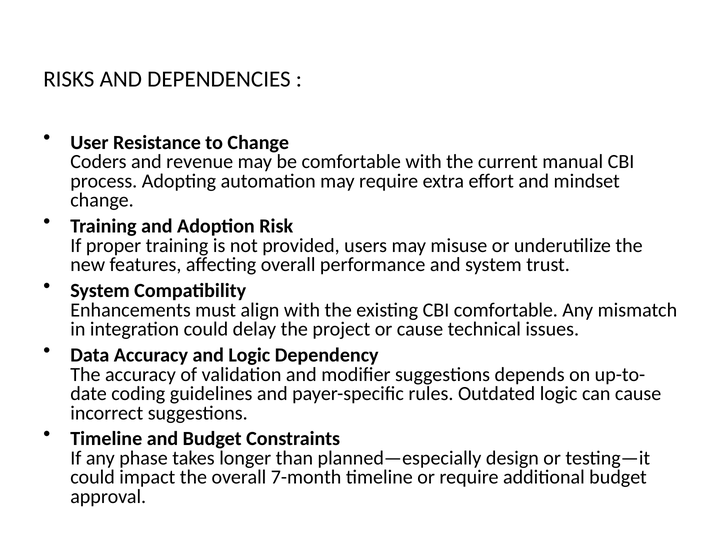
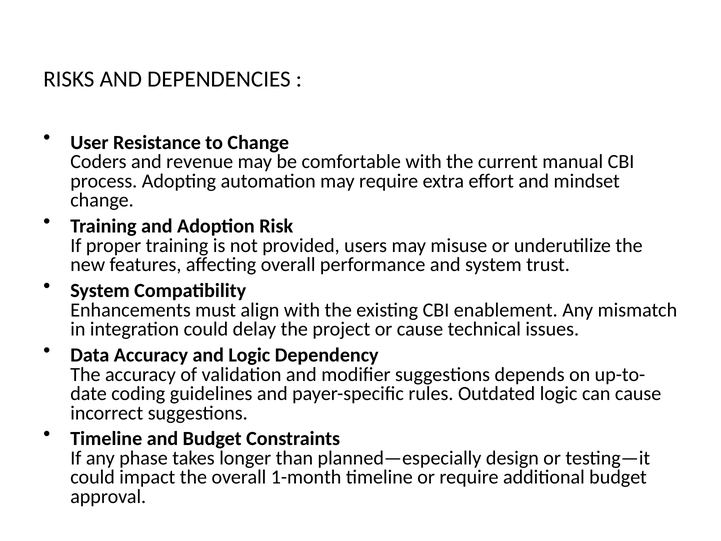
CBI comfortable: comfortable -> enablement (506, 310)
7-month: 7-month -> 1-month (306, 477)
